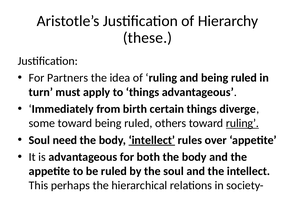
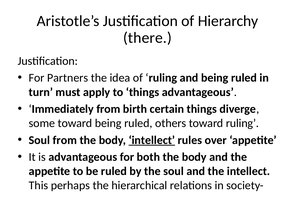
these: these -> there (147, 38)
ruling underline: present -> none (242, 123)
Soul need: need -> from (65, 140)
